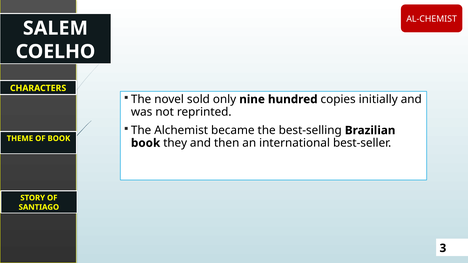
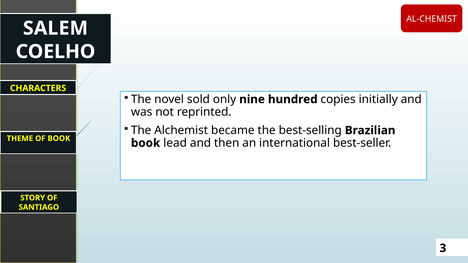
they: they -> lead (175, 143)
